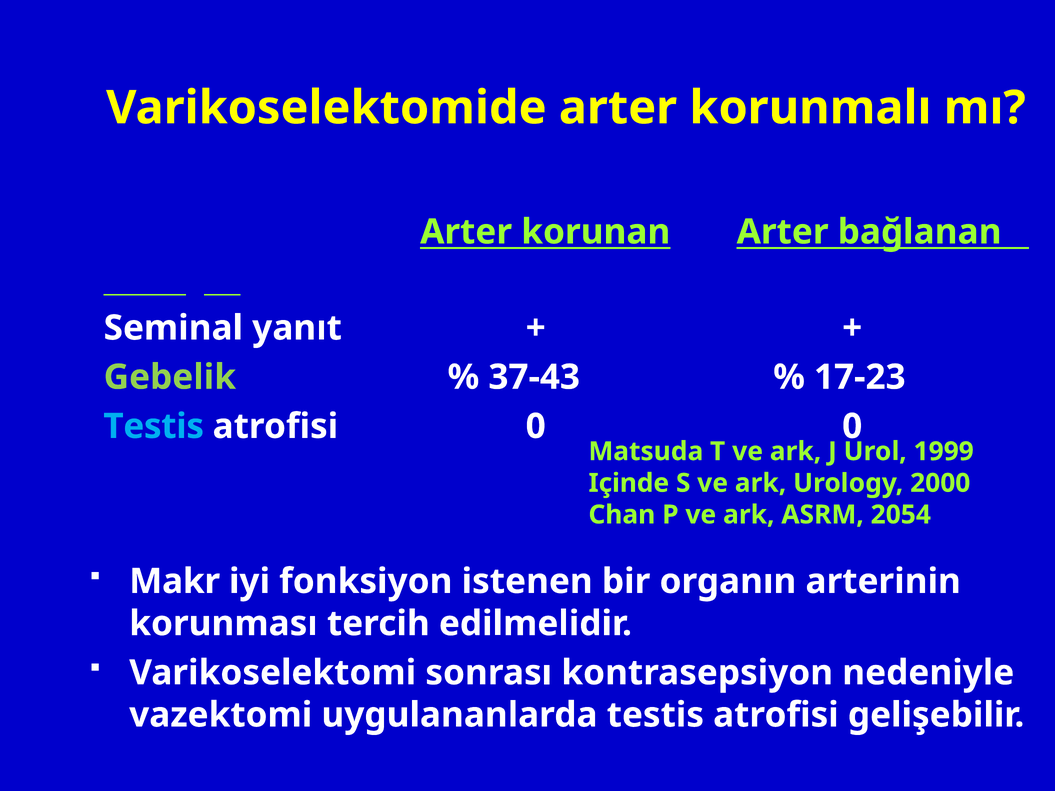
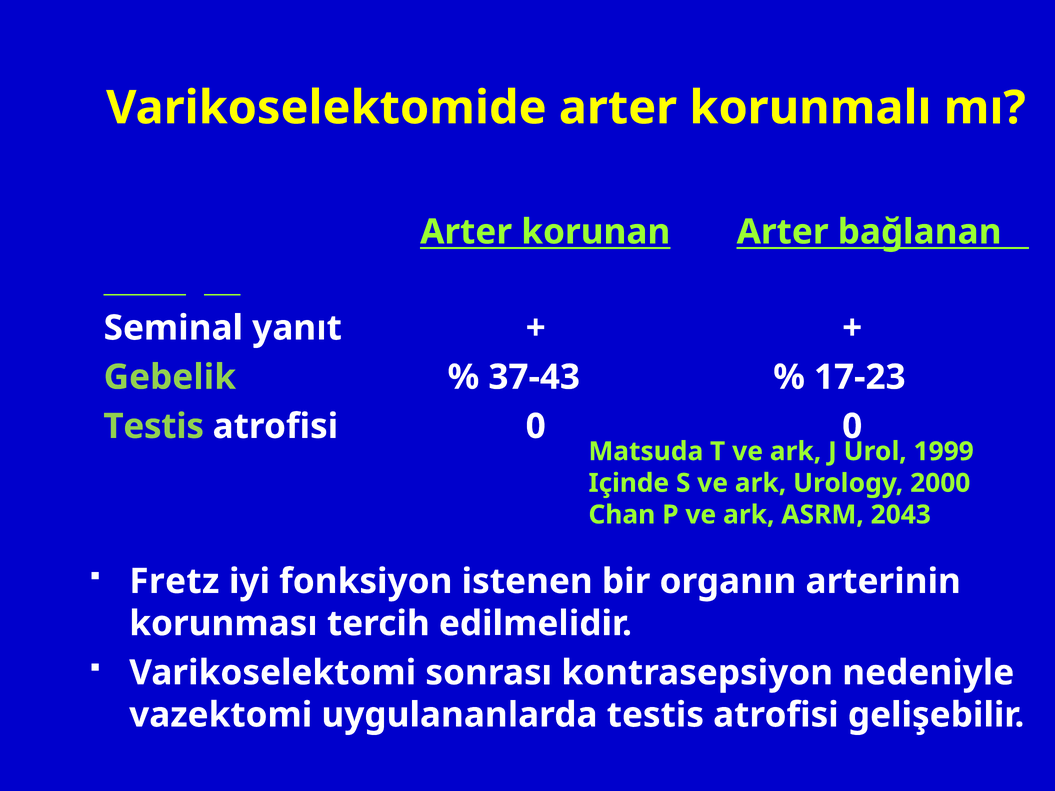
Testis colour: light blue -> light green (154, 427)
2054: 2054 -> 2043 (901, 515)
Makr: Makr -> Fretz (174, 582)
